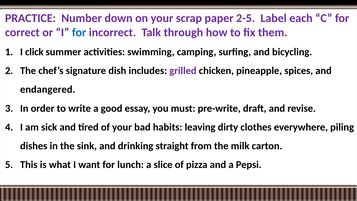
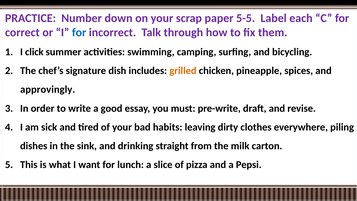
2-5: 2-5 -> 5-5 (246, 18)
grilled colour: purple -> orange (183, 71)
endangered: endangered -> approvingly (48, 89)
